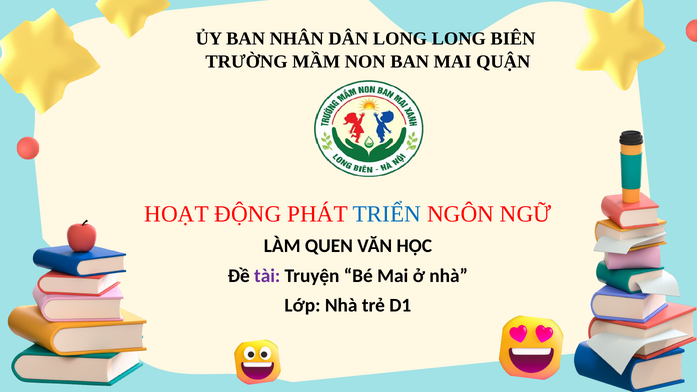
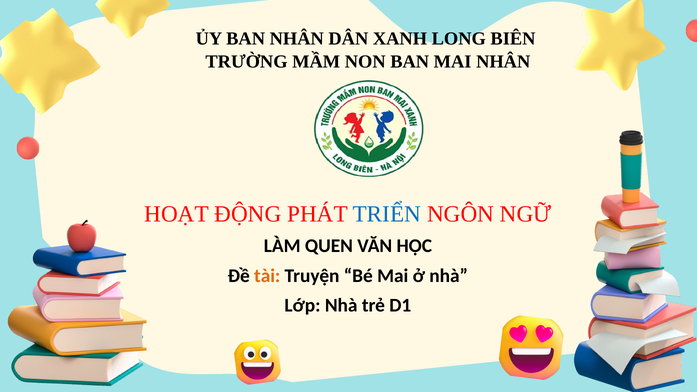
DÂN LONG: LONG -> XANH (400, 39)
MAI QUẬN: QUẬN -> NHÂN (503, 62)
tài colour: purple -> orange (267, 276)
